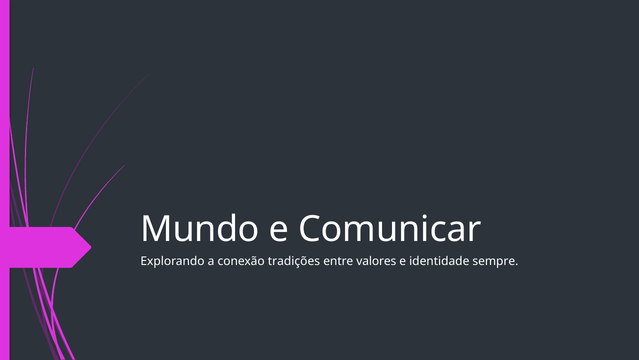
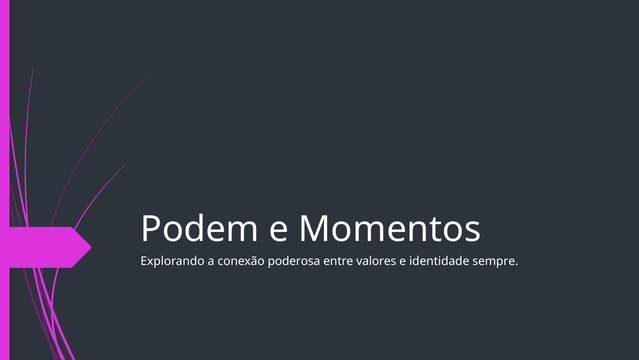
Mundo: Mundo -> Podem (200, 229)
Comunicar: Comunicar -> Momentos (390, 229)
tradições: tradições -> poderosa (294, 261)
